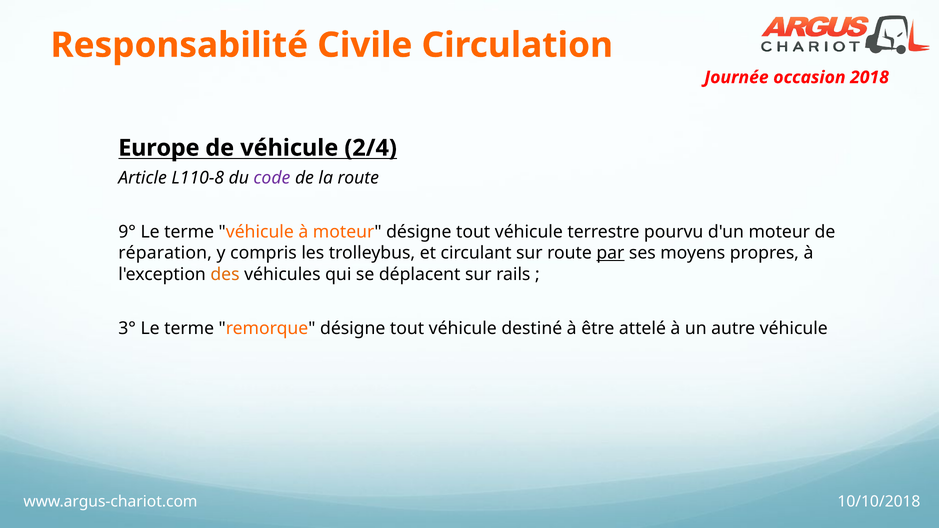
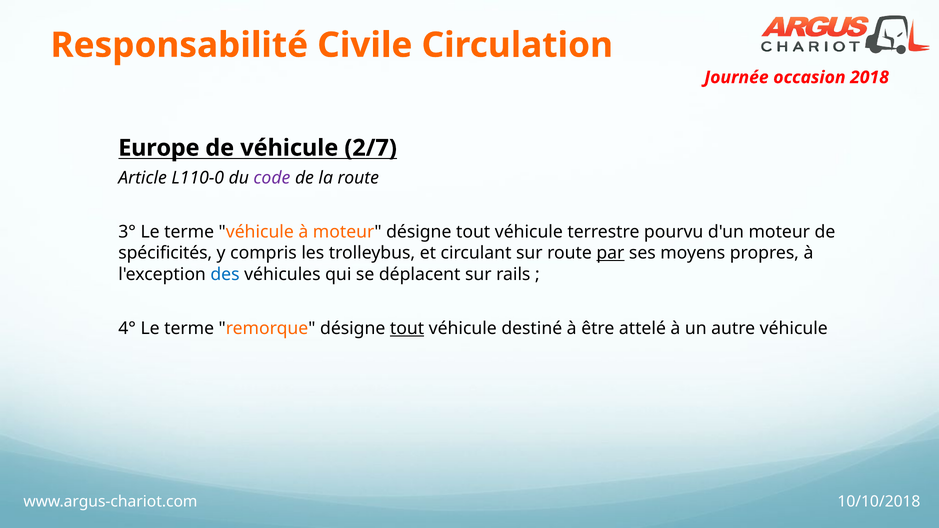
2/4: 2/4 -> 2/7 (371, 148)
L110-8: L110-8 -> L110-0 (198, 178)
9°: 9° -> 3° (127, 232)
réparation: réparation -> spécificités (165, 253)
des colour: orange -> blue (225, 274)
3°: 3° -> 4° (127, 328)
tout underline: none -> present (407, 328)
